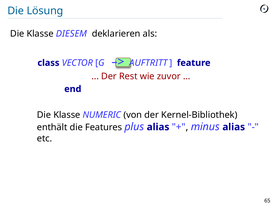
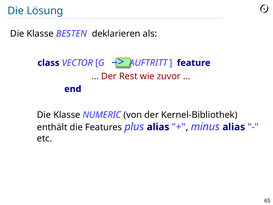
DIESEM: DIESEM -> BESTEN (71, 34)
